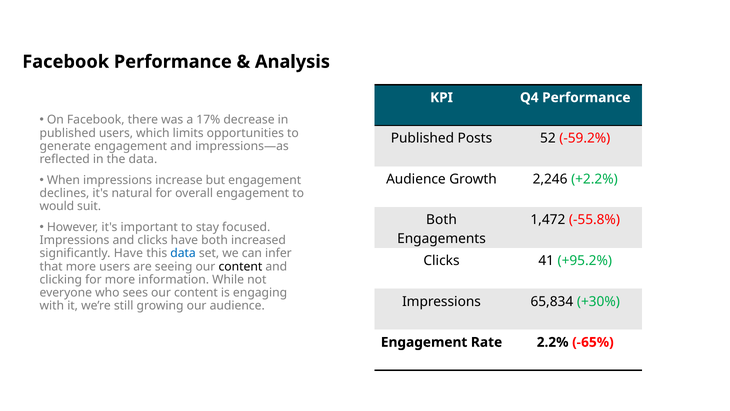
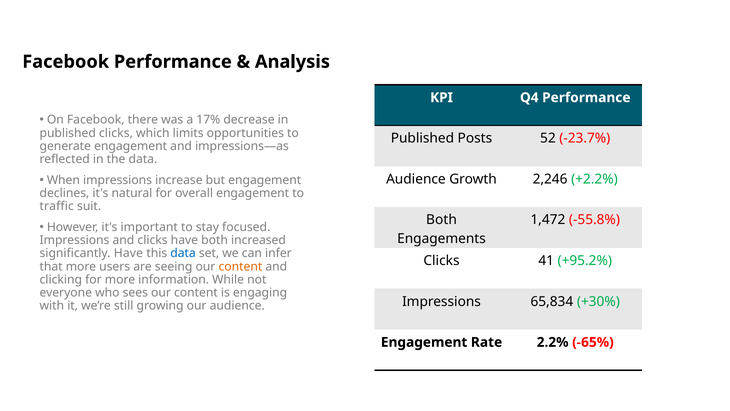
published users: users -> clicks (116, 133)
-59.2%: -59.2% -> -23.7% (585, 138)
would: would -> traffic (57, 206)
content colour: black -> orange (240, 266)
